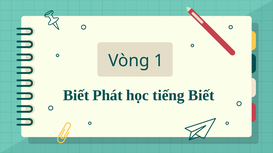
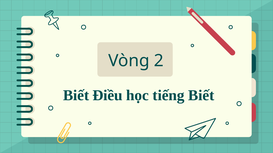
1: 1 -> 2 (159, 61)
Phát: Phát -> Điều (108, 96)
